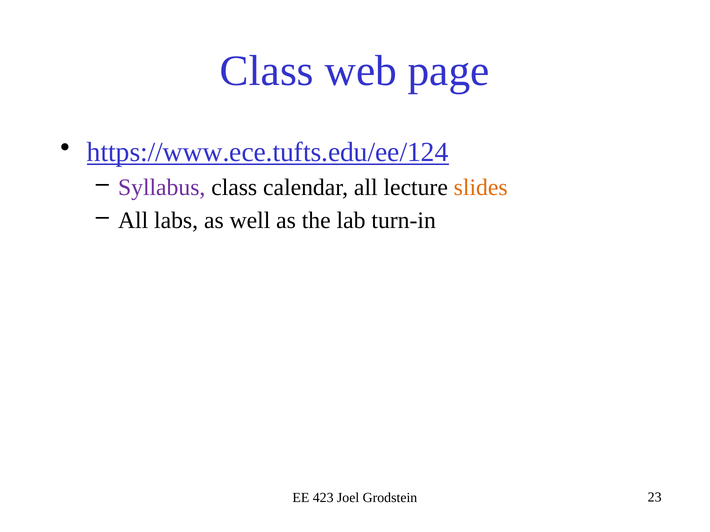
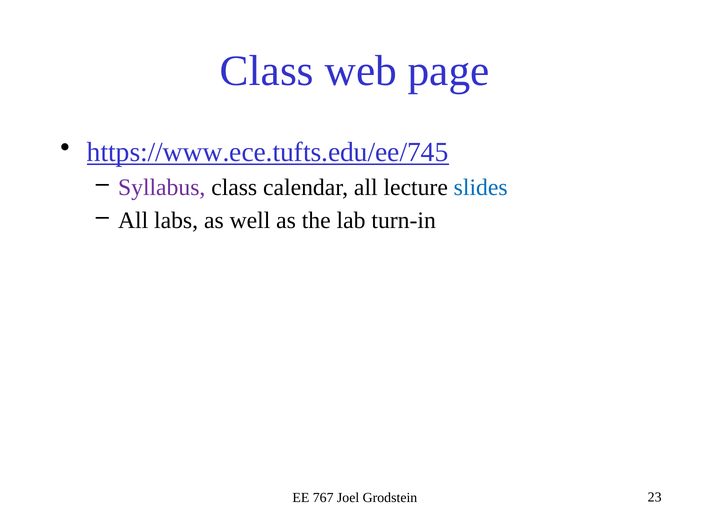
https://www.ece.tufts.edu/ee/124: https://www.ece.tufts.edu/ee/124 -> https://www.ece.tufts.edu/ee/745 (268, 152)
slides colour: orange -> blue (481, 187)
423: 423 -> 767 (323, 498)
